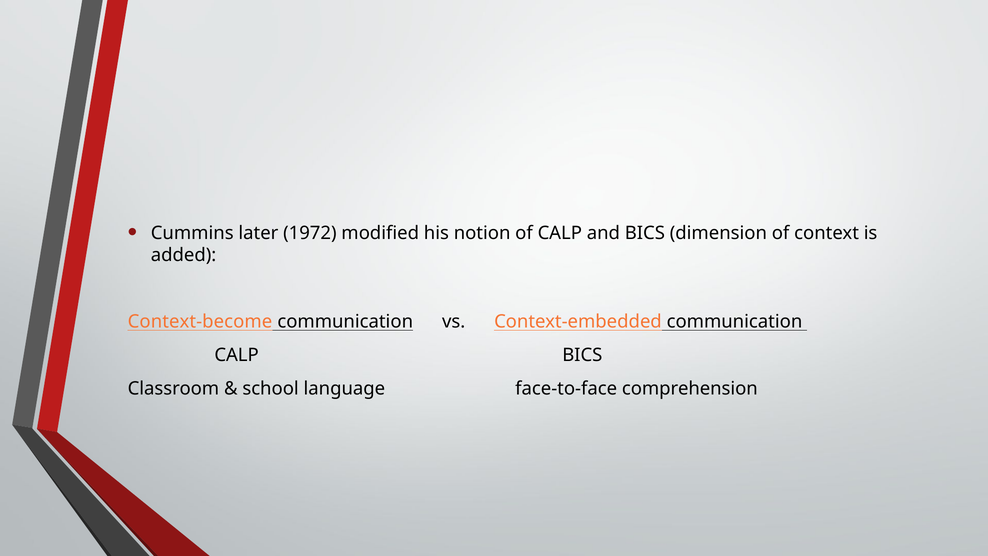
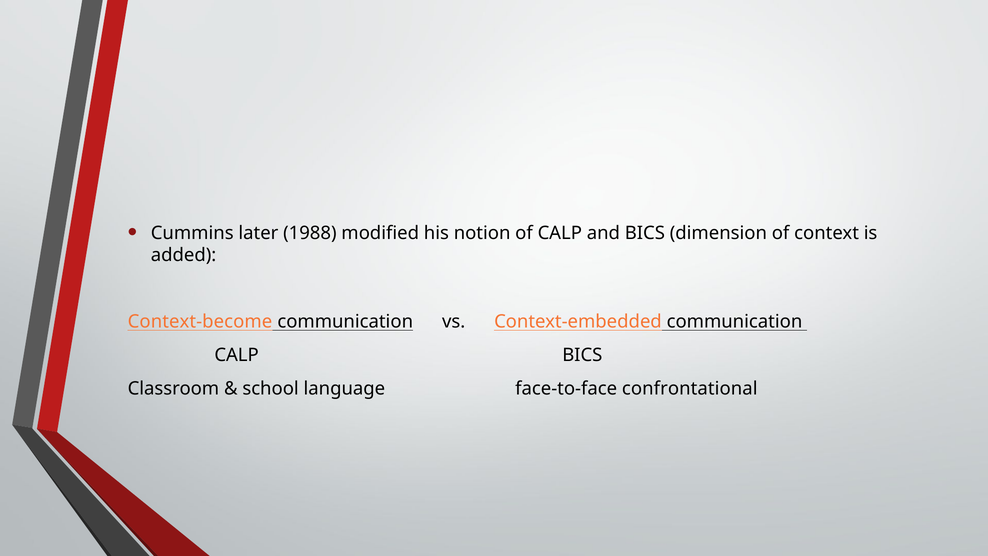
1972: 1972 -> 1988 (310, 233)
comprehension: comprehension -> confrontational (690, 388)
